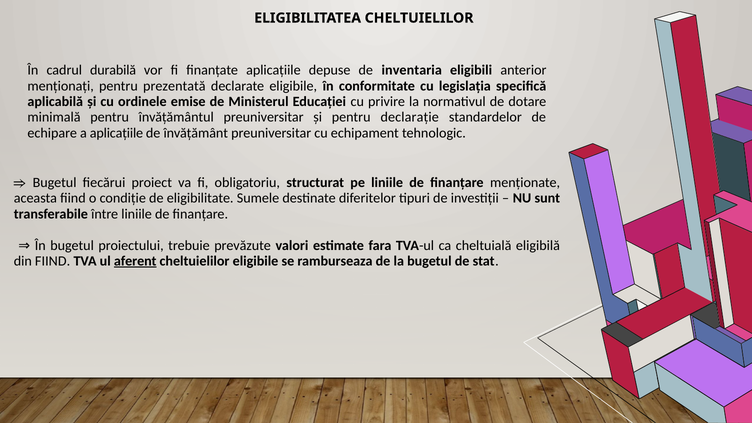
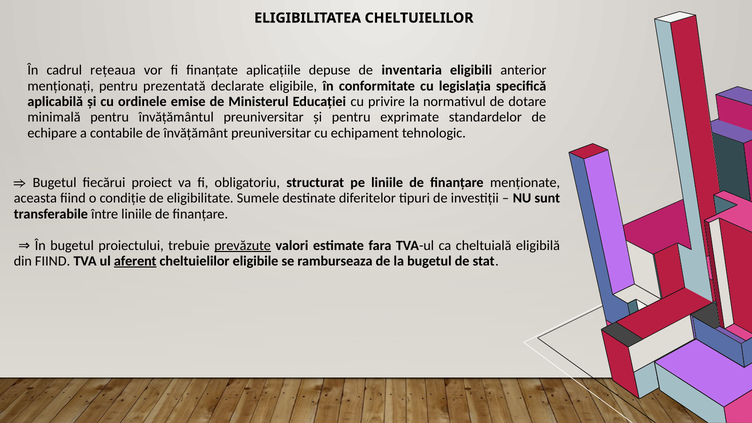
durabilă: durabilă -> rețeaua (113, 70)
declarație: declarație -> exprimate (410, 117)
a aplicațiile: aplicațiile -> contabile (116, 133)
prevăzute underline: none -> present (243, 245)
